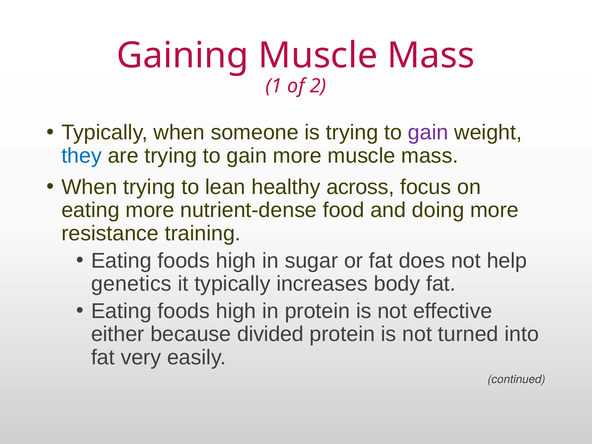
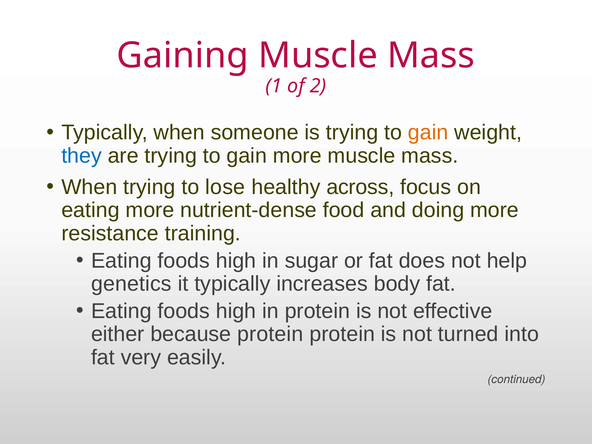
gain colour: purple -> orange (428, 133)
lean: lean -> lose (225, 187)
because divided: divided -> protein (270, 334)
